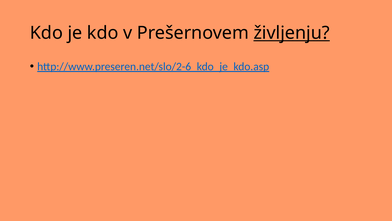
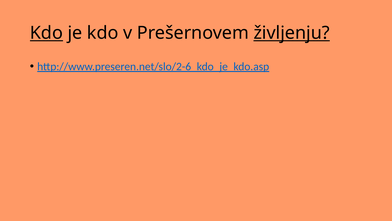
Kdo underline: none -> present (46, 33)
